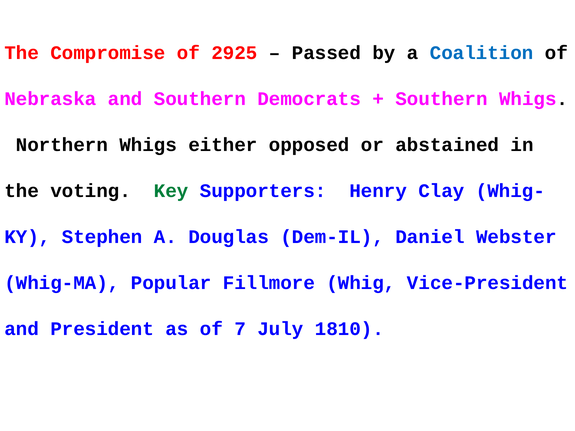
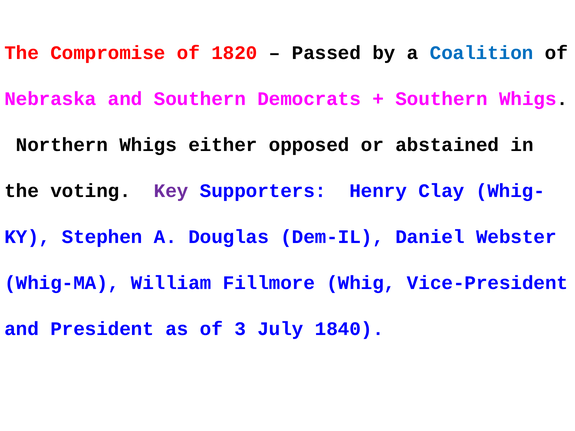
2925: 2925 -> 1820 (234, 53)
Key colour: green -> purple (171, 191)
Popular: Popular -> William (171, 283)
7: 7 -> 3 (240, 329)
1810: 1810 -> 1840 (349, 329)
